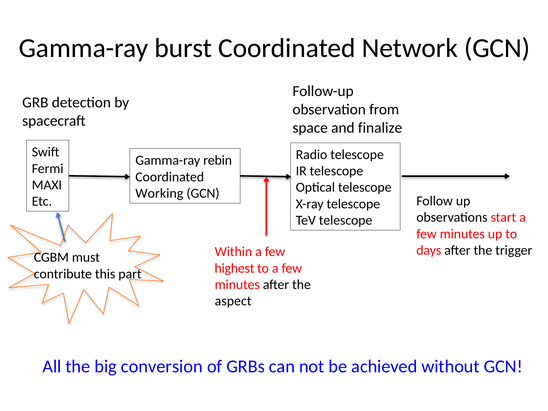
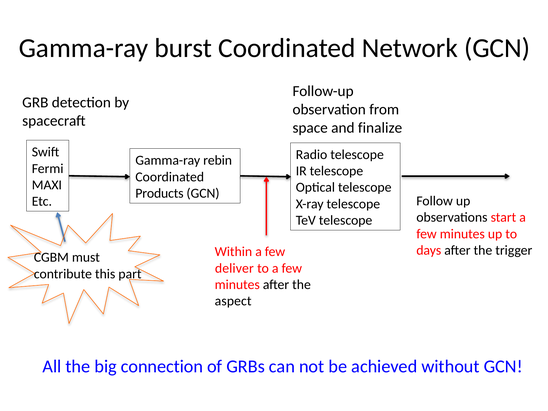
Working: Working -> Products (159, 193)
highest: highest -> deliver (234, 268)
conversion: conversion -> connection (162, 367)
